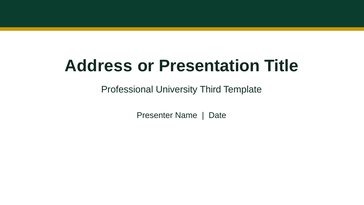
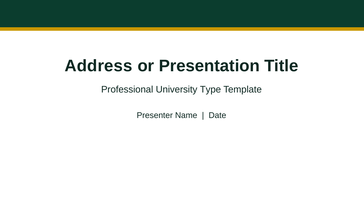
Third: Third -> Type (210, 89)
